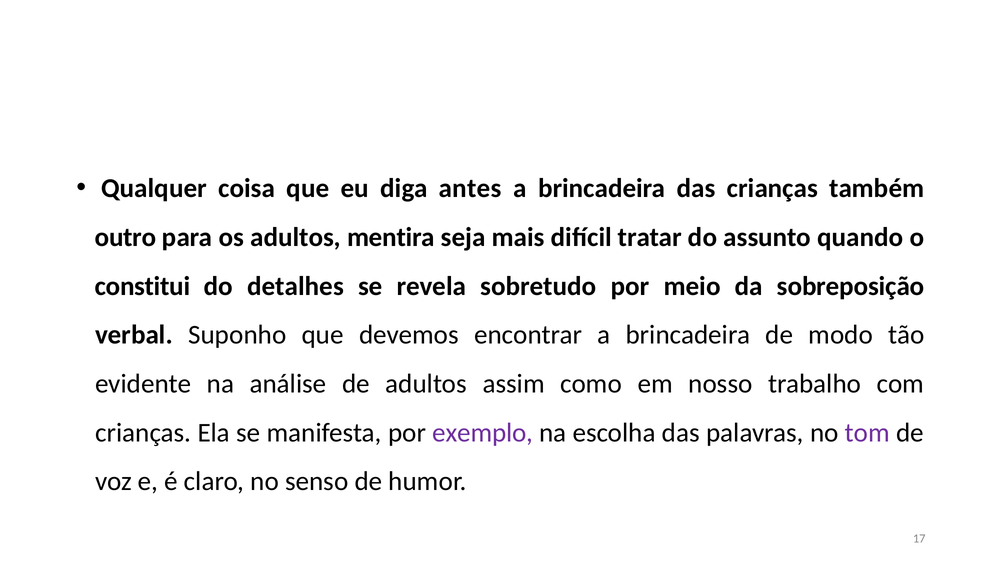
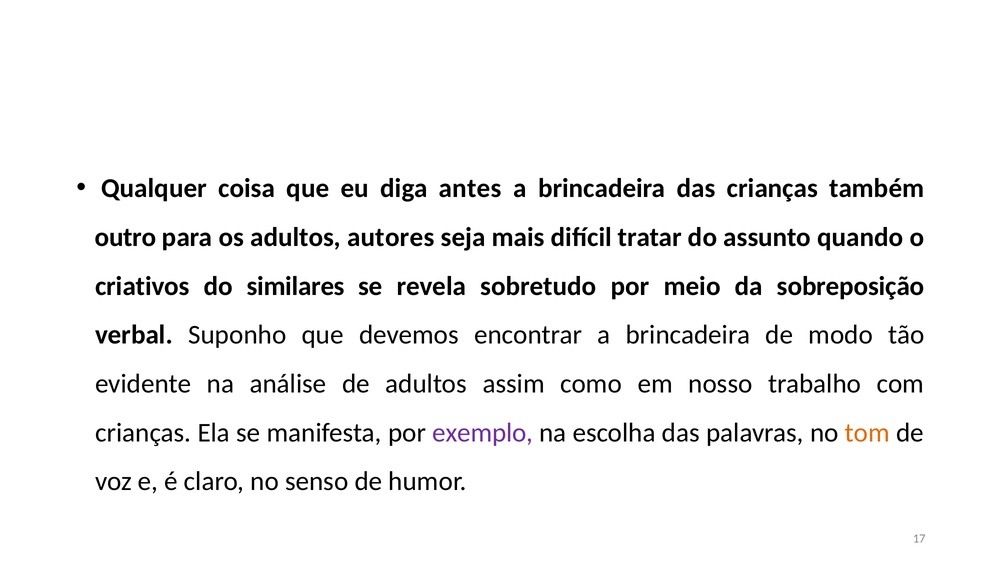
mentira: mentira -> autores (391, 237)
constitui: constitui -> criativos (142, 286)
detalhes: detalhes -> similares (296, 286)
tom colour: purple -> orange (867, 432)
